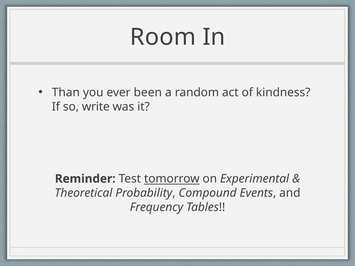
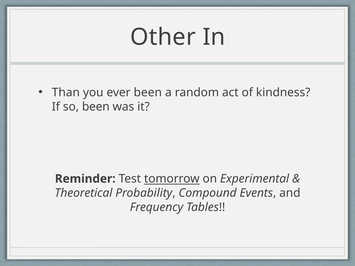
Room: Room -> Other (163, 37)
so write: write -> been (96, 107)
